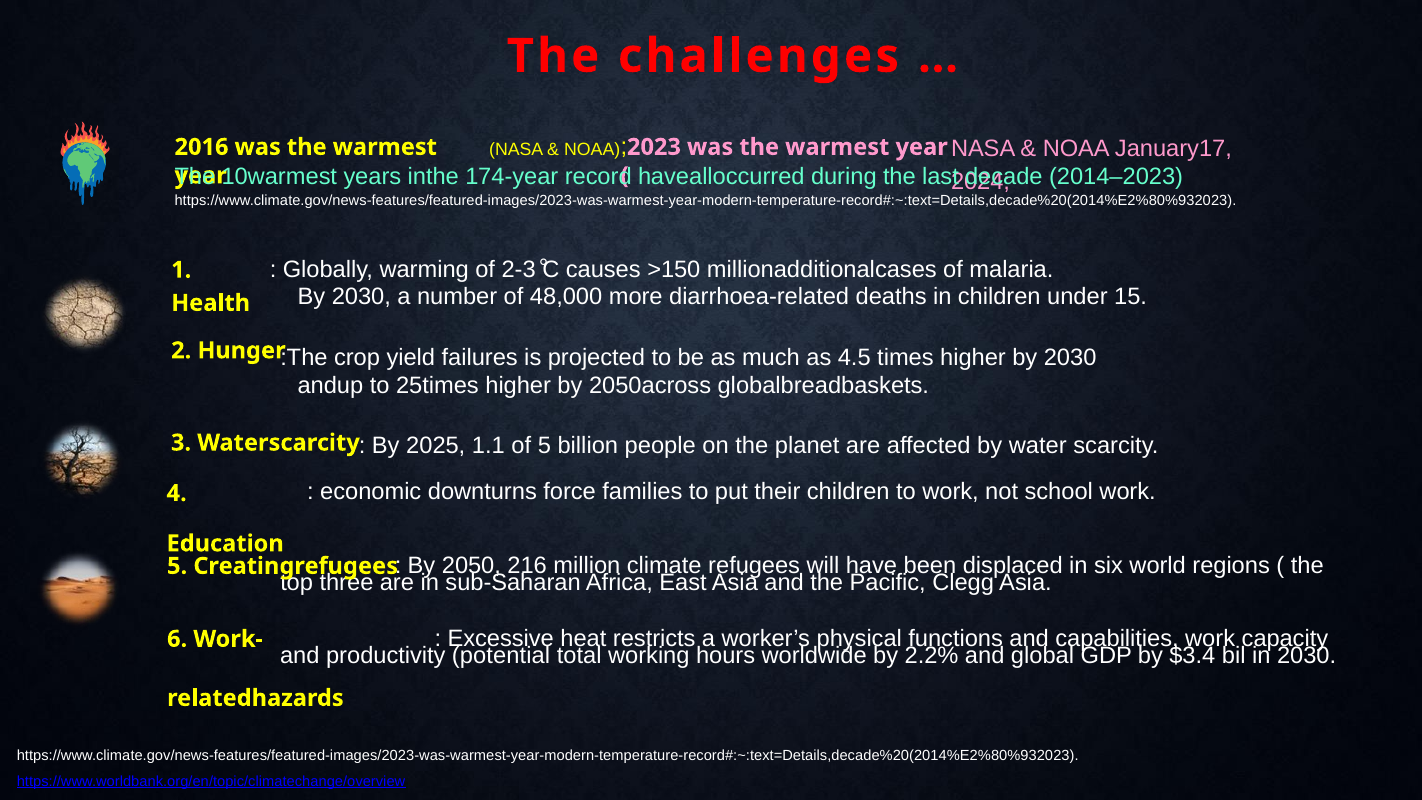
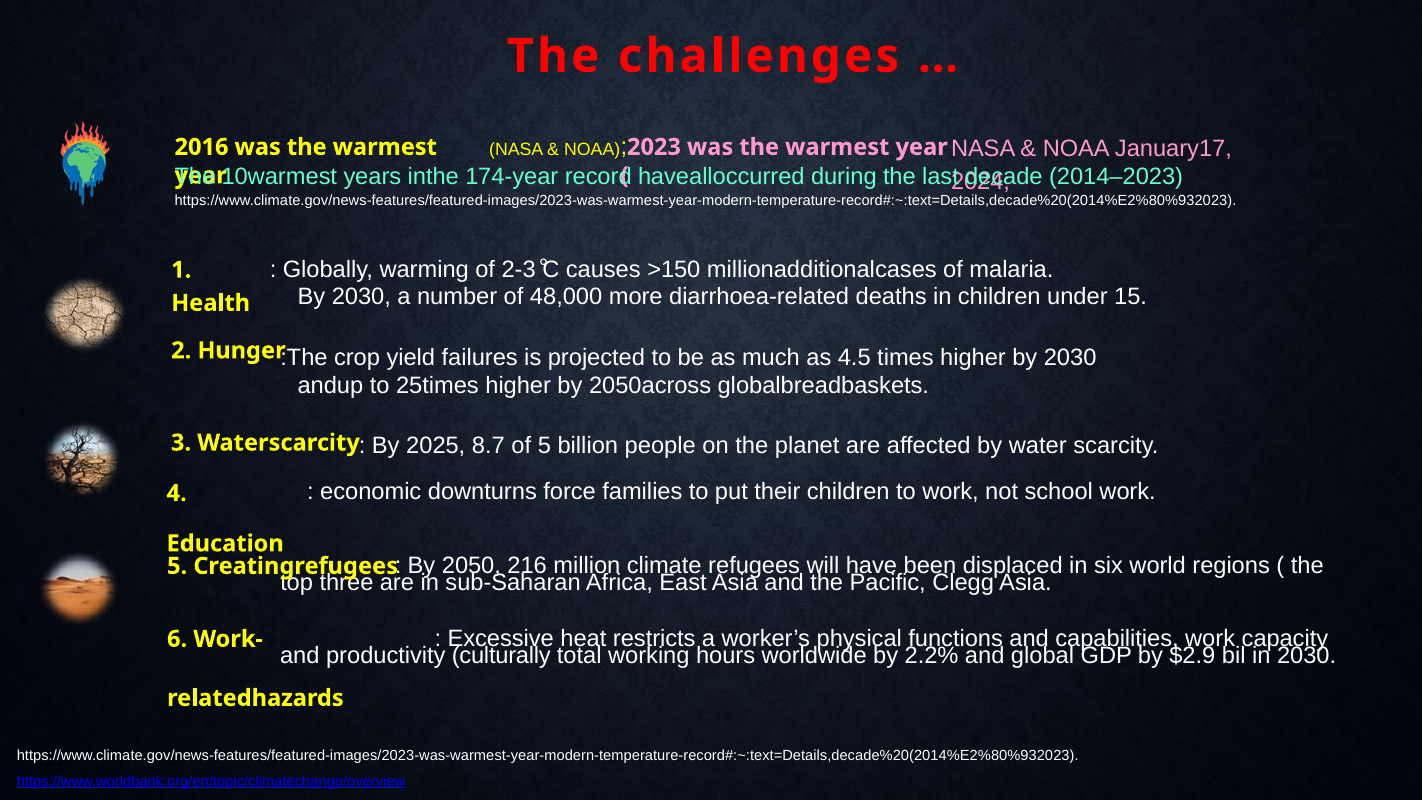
1.1: 1.1 -> 8.7 (488, 446)
potential: potential -> culturally (501, 656)
$3.4: $3.4 -> $2.9 (1192, 656)
